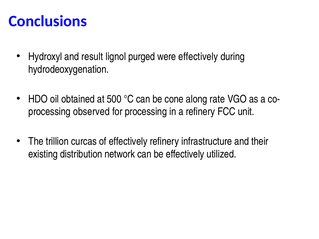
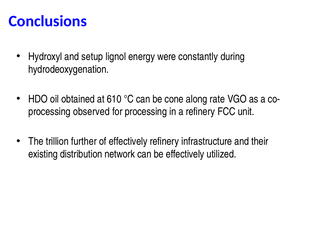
result: result -> setup (92, 57)
purged: purged -> energy (142, 57)
were effectively: effectively -> constantly (198, 57)
500: 500 -> 610 (114, 99)
curcas: curcas -> further (84, 142)
